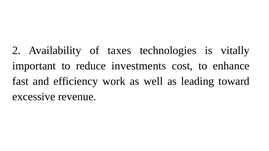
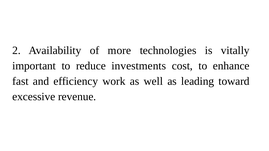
taxes: taxes -> more (119, 51)
